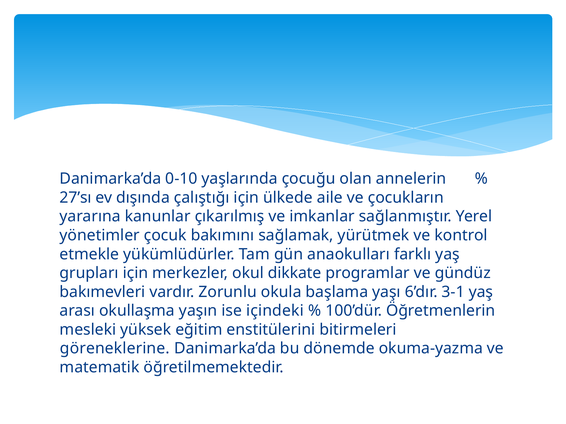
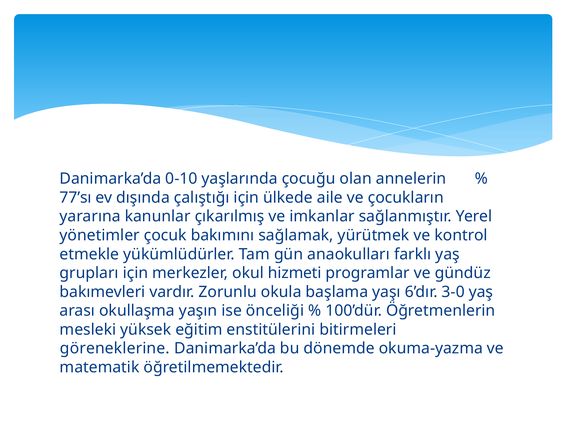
27’sı: 27’sı -> 77’sı (76, 198)
dikkate: dikkate -> hizmeti (295, 273)
3-1: 3-1 -> 3-0 (453, 292)
içindeki: içindeki -> önceliği (275, 311)
